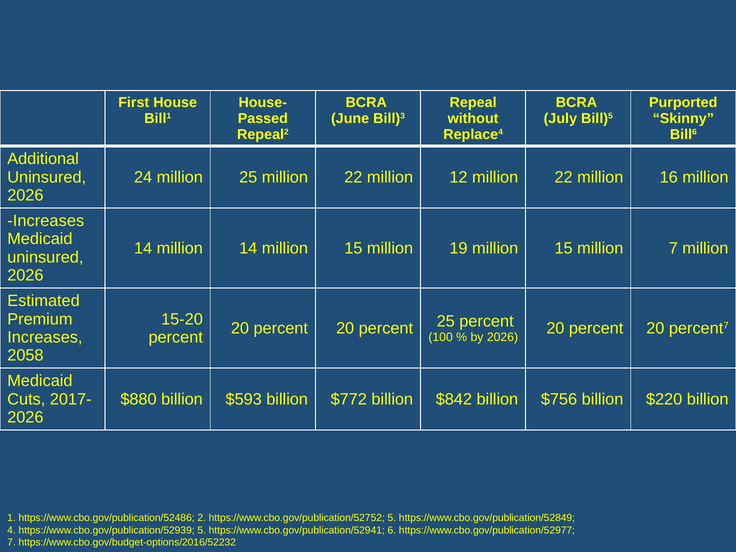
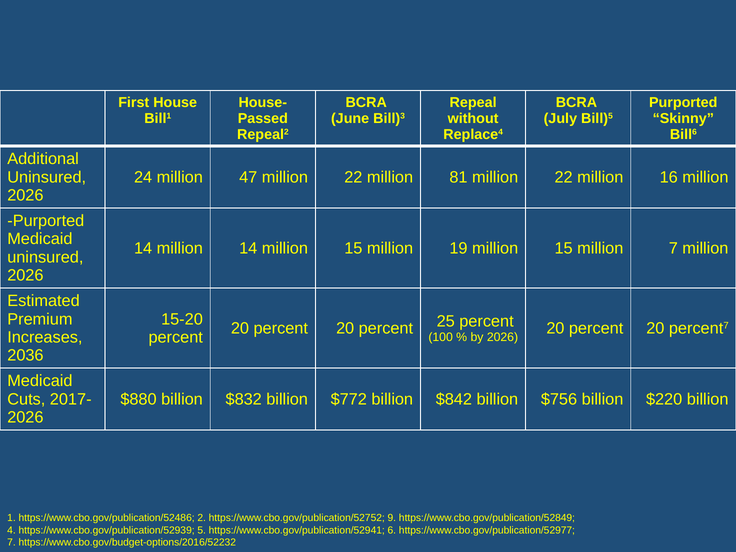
million 25: 25 -> 47 (248, 177)
12: 12 -> 81 (459, 177)
Increases: Increases -> Purported (46, 221)
2058: 2058 -> 2036 (25, 355)
$593: $593 -> $832 (244, 399)
https://www.cbo.gov/publication/52752 5: 5 -> 9 (392, 518)
